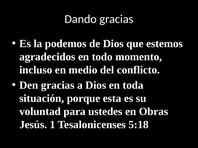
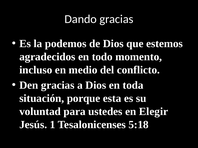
Obras: Obras -> Elegir (153, 112)
